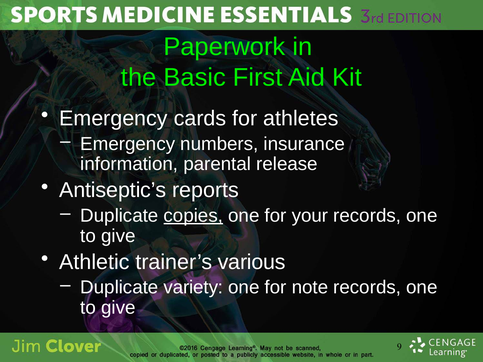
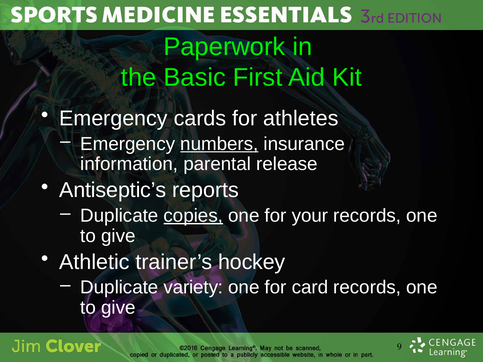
numbers underline: none -> present (219, 144)
various: various -> hockey (252, 262)
note: note -> card (310, 288)
